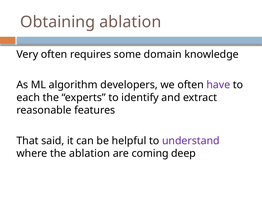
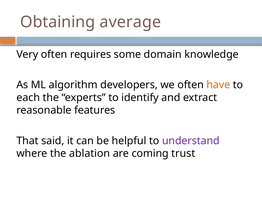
Obtaining ablation: ablation -> average (130, 22)
have colour: purple -> orange (218, 85)
deep: deep -> trust (183, 153)
